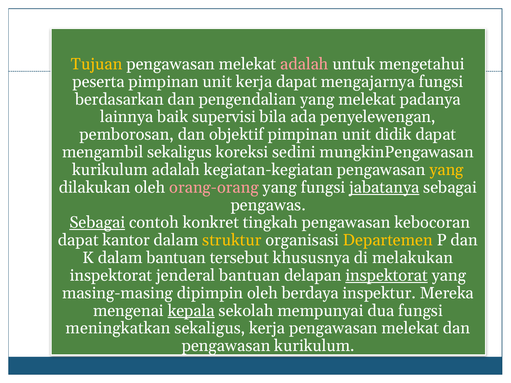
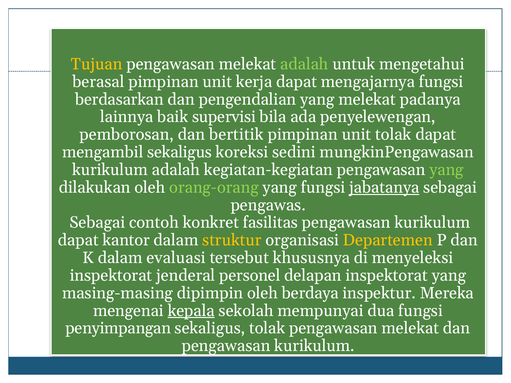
adalah colour: pink -> light green (304, 64)
peserta: peserta -> berasal (98, 82)
objektif: objektif -> bertitik (236, 135)
unit didik: didik -> tolak (393, 135)
yang colour: yellow -> light green (447, 170)
orang-orang colour: pink -> light green (214, 187)
Sebagai underline: present -> none (97, 223)
tingkah: tingkah -> fasilitas (270, 223)
kebocoran: kebocoran -> kurikulum (432, 223)
dalam bantuan: bantuan -> evaluasi (176, 258)
melakukan: melakukan -> menyeleksi (413, 258)
jenderal bantuan: bantuan -> personel (250, 276)
inspektorat underline: present -> none (387, 276)
meningkatkan: meningkatkan -> penyimpangan (118, 328)
sekaligus kerja: kerja -> tolak (267, 328)
